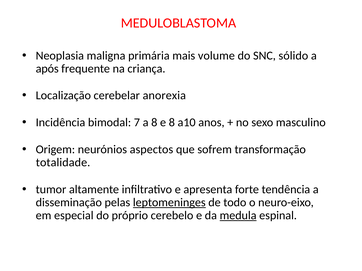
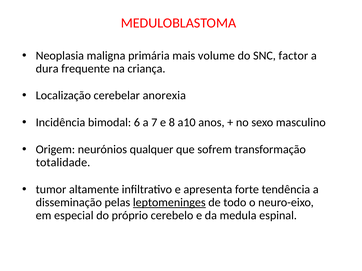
sólido: sólido -> factor (293, 56)
após: após -> dura (47, 69)
7: 7 -> 6 (137, 123)
a 8: 8 -> 7 (154, 123)
aspectos: aspectos -> qualquer (152, 150)
medula underline: present -> none (238, 216)
